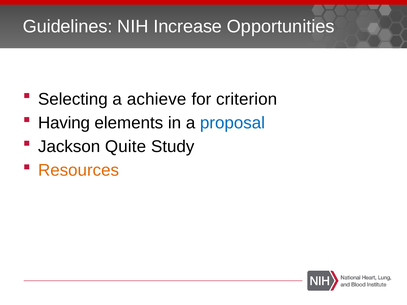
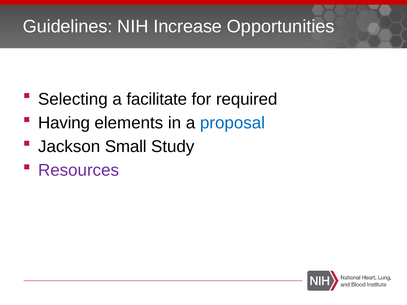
achieve: achieve -> facilitate (157, 99)
criterion: criterion -> required (247, 99)
Quite: Quite -> Small (126, 147)
Resources colour: orange -> purple (79, 170)
